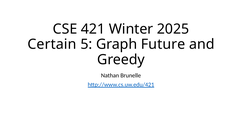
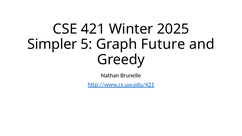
Certain: Certain -> Simpler (52, 44)
